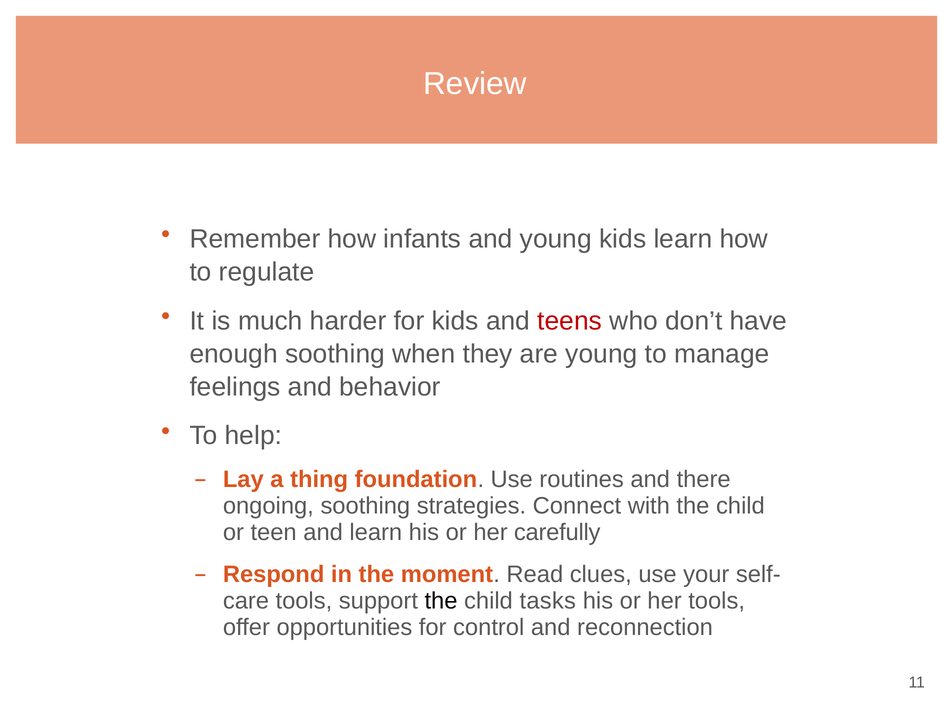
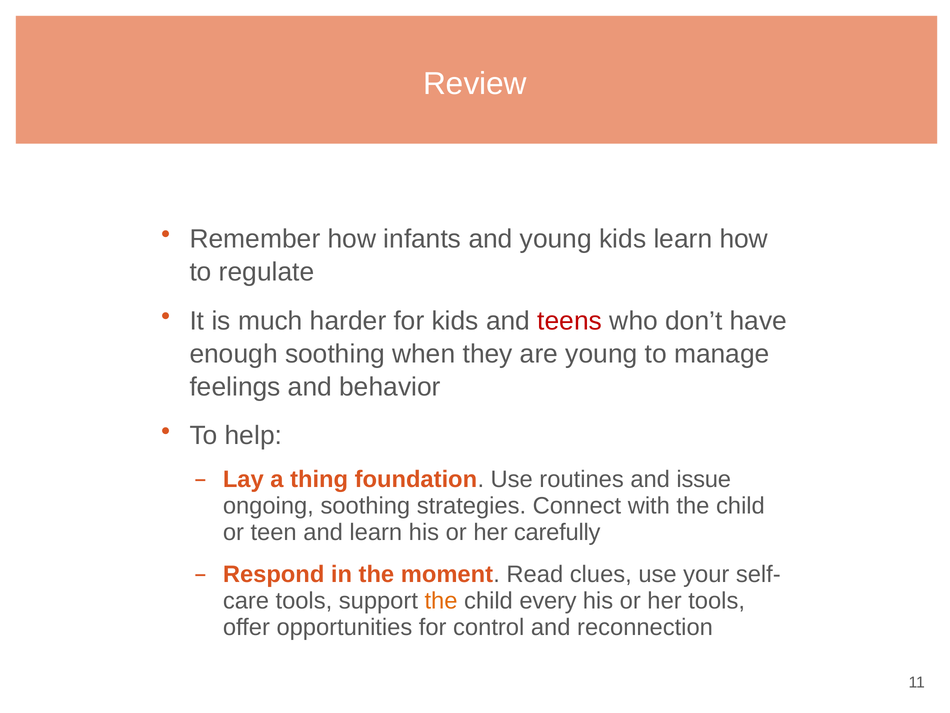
there: there -> issue (704, 479)
the colour: black -> orange (441, 600)
tasks: tasks -> every (548, 600)
